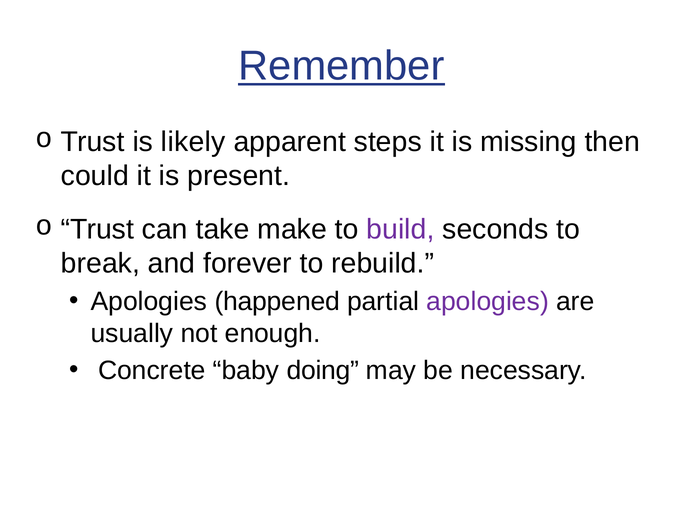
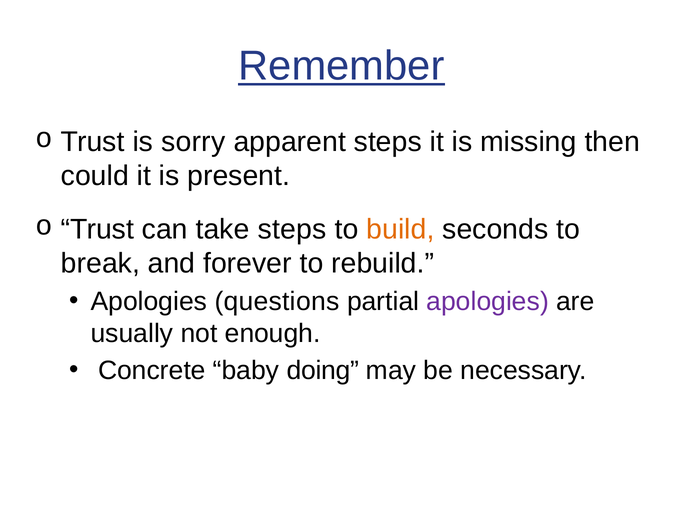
likely: likely -> sorry (193, 142)
take make: make -> steps (292, 229)
build colour: purple -> orange (400, 229)
happened: happened -> questions (277, 302)
